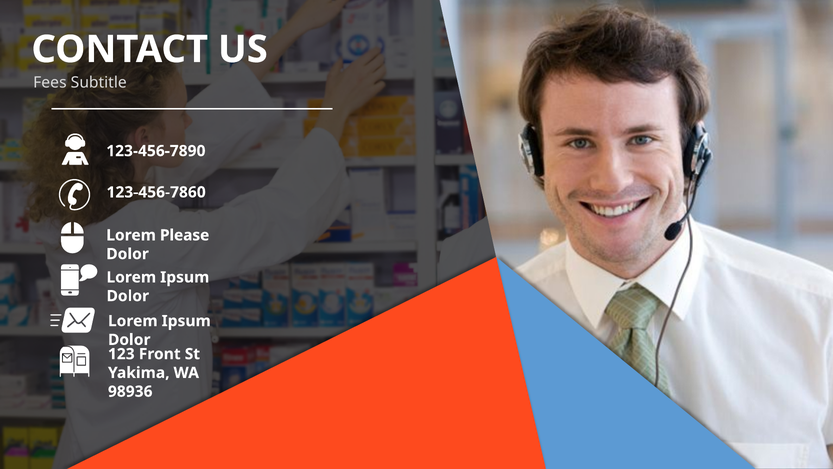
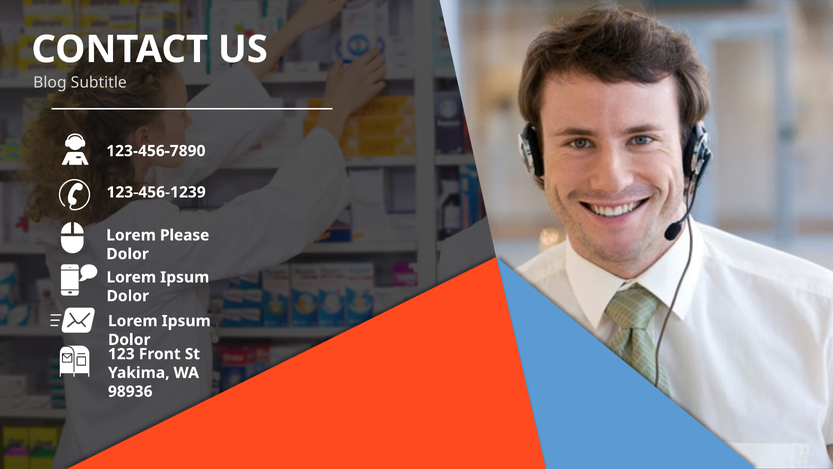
Fees: Fees -> Blog (50, 83)
123-456-7860: 123-456-7860 -> 123-456-1239 (156, 192)
